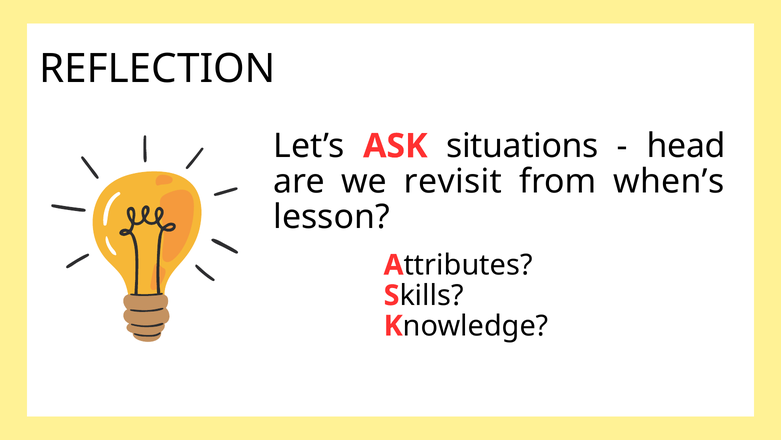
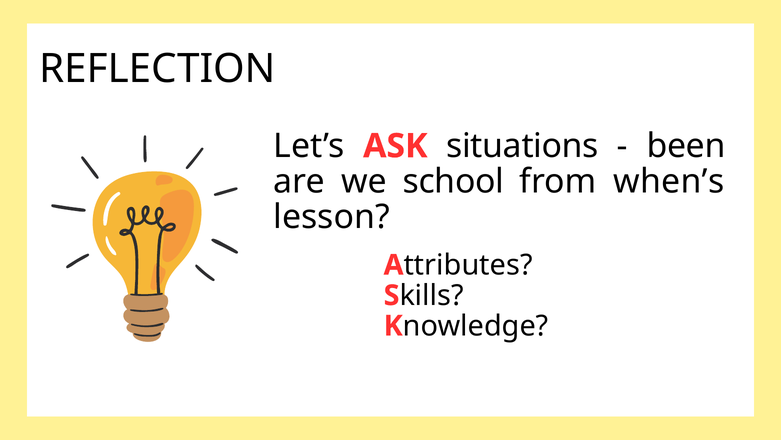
head: head -> been (686, 146)
revisit: revisit -> school (453, 181)
